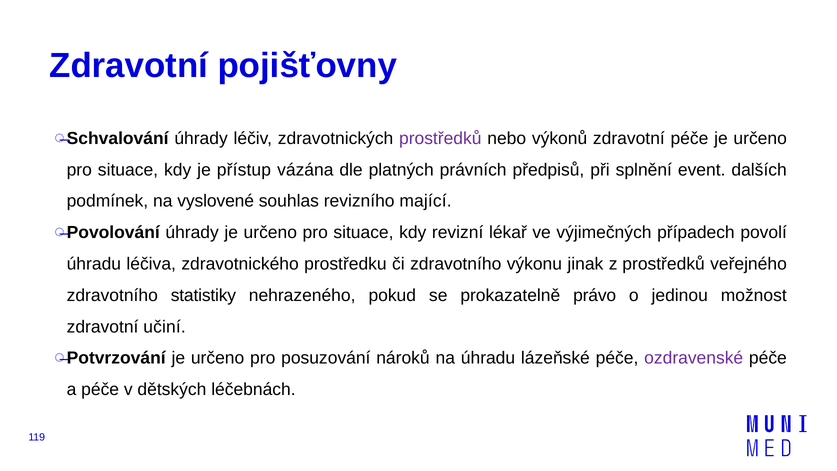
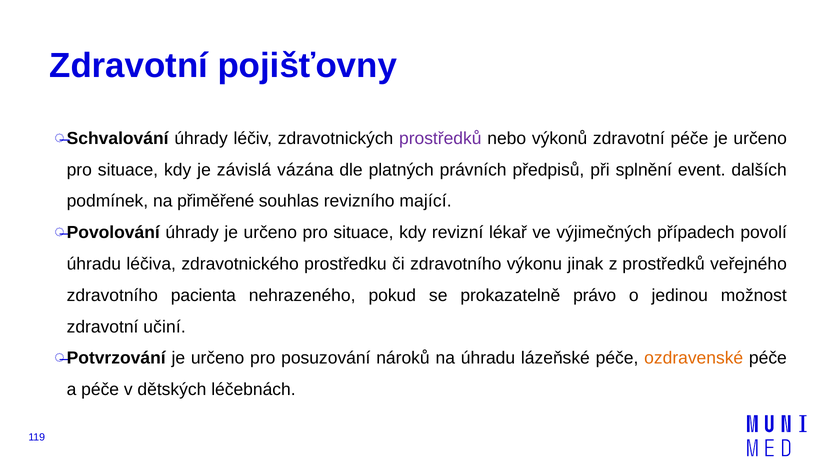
přístup: přístup -> závislá (244, 170)
vyslovené: vyslovené -> přiměřené (216, 201)
statistiky: statistiky -> pacienta (203, 295)
ozdravenské colour: purple -> orange (694, 358)
